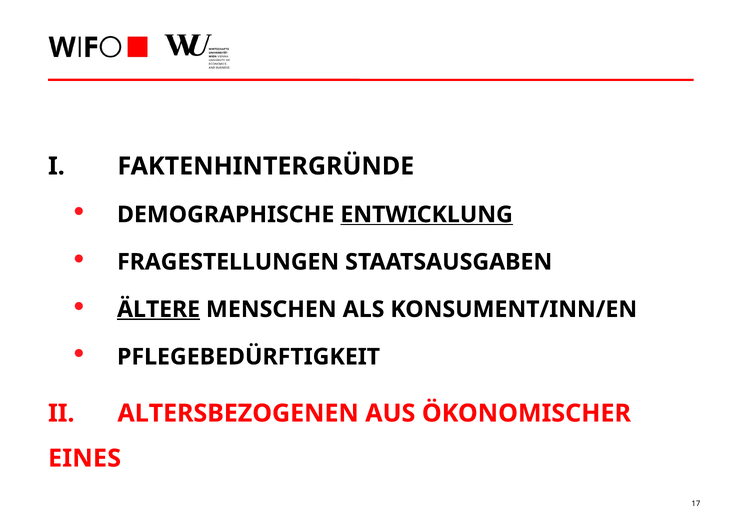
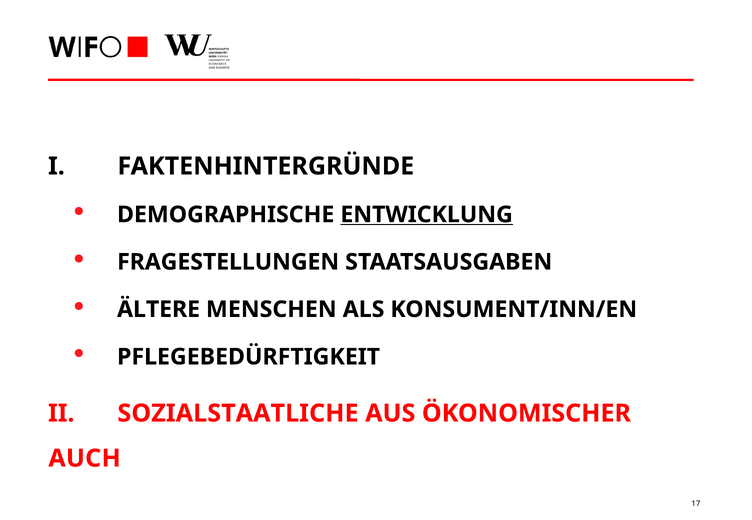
ÄLTERE underline: present -> none (159, 310)
ALTERSBEZOGENEN: ALTERSBEZOGENEN -> SOZIALSTAATLICHE (238, 414)
EINES: EINES -> AUCH (85, 459)
